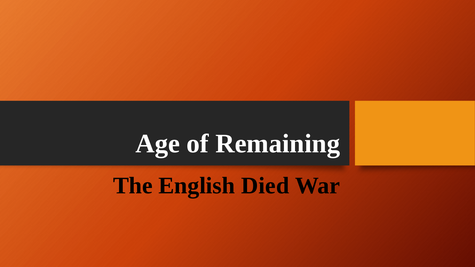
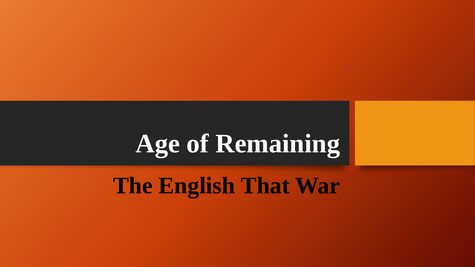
Died: Died -> That (265, 186)
